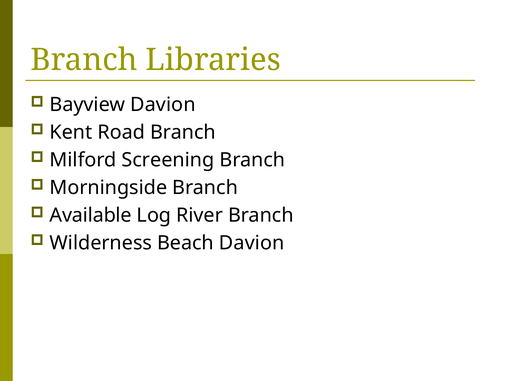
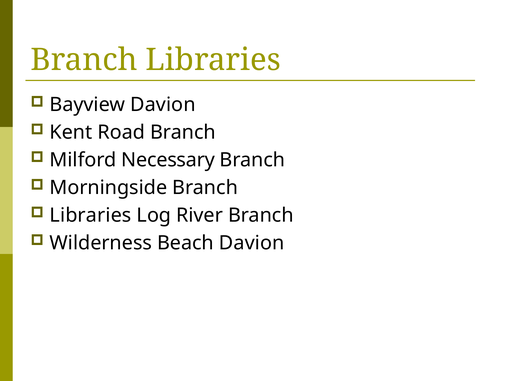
Screening: Screening -> Necessary (168, 160)
Available: Available -> Libraries (91, 216)
